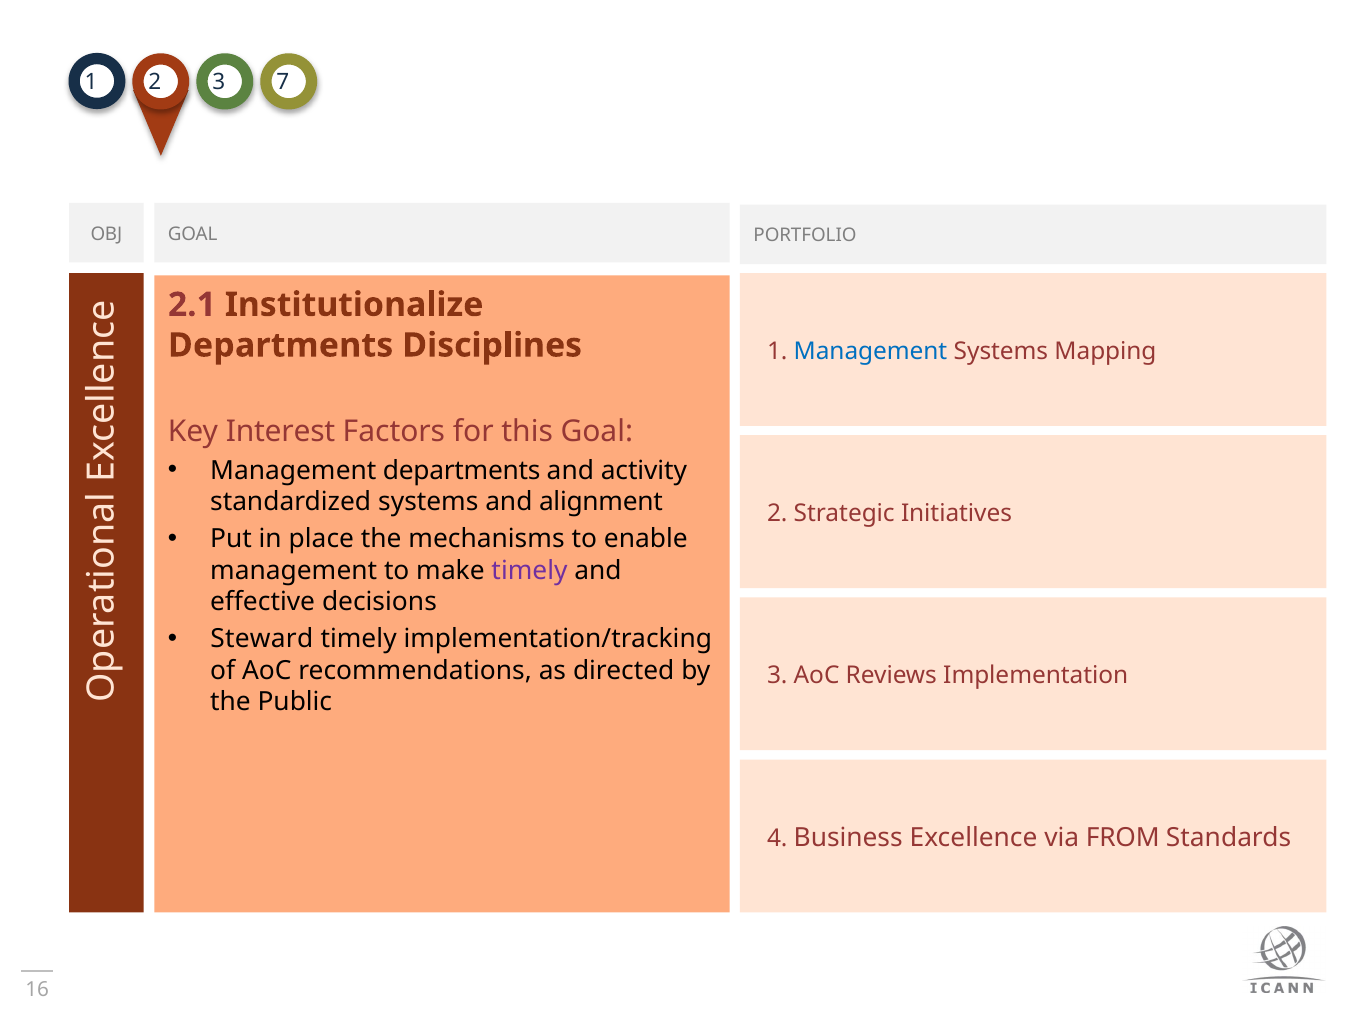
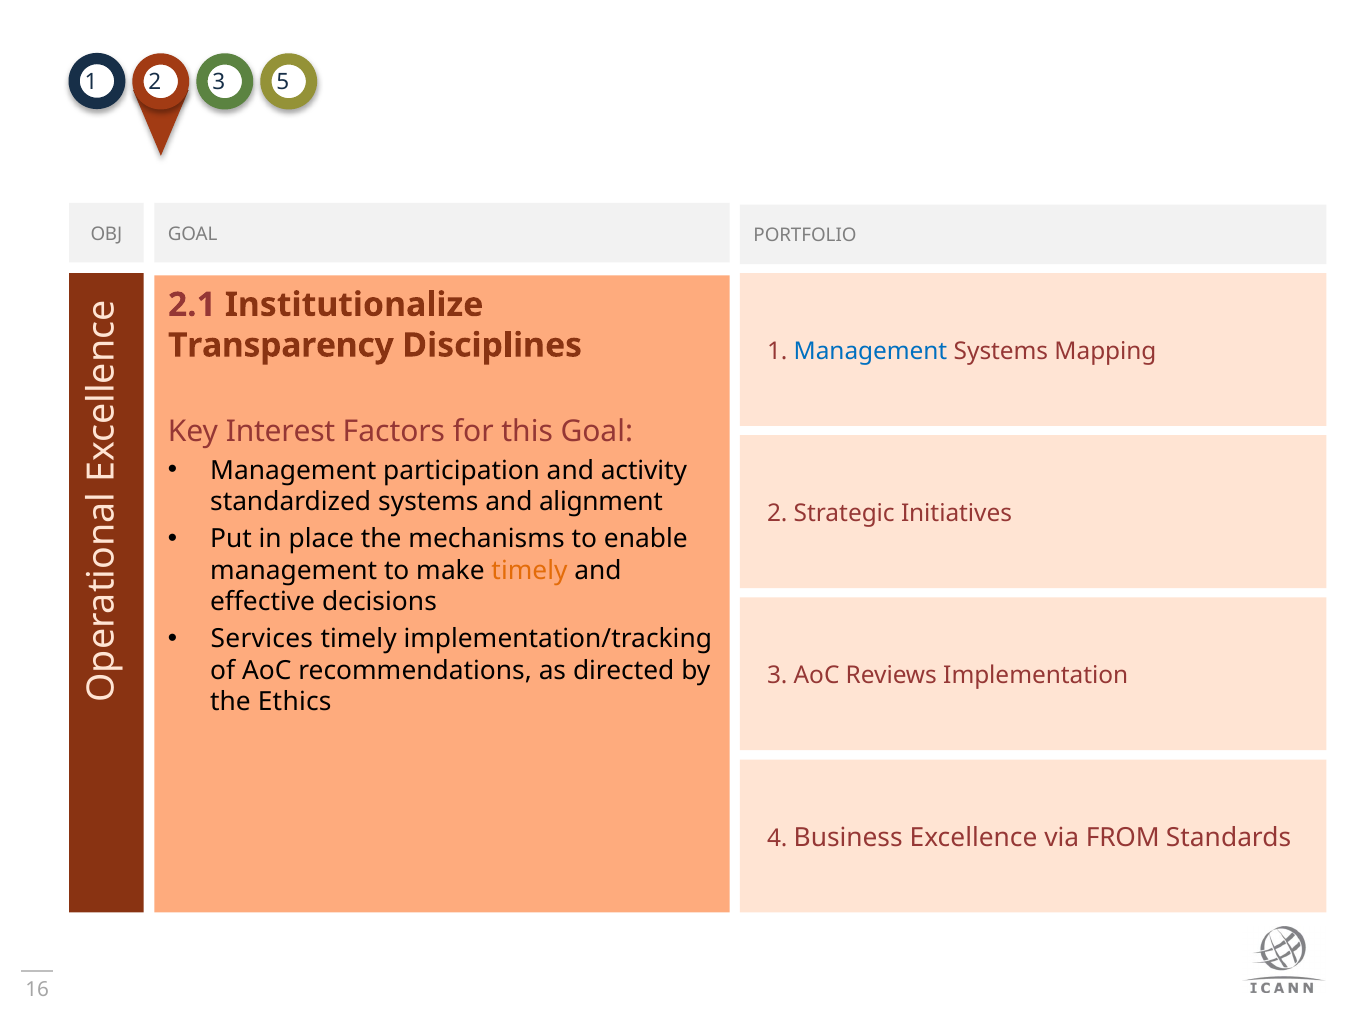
7: 7 -> 5 (283, 82)
Departments: Departments -> Transparency (281, 345)
Management departments: departments -> participation (462, 470)
timely colour: purple -> orange (530, 570)
Steward: Steward -> Services (262, 639)
Public: Public -> Ethics (295, 702)
